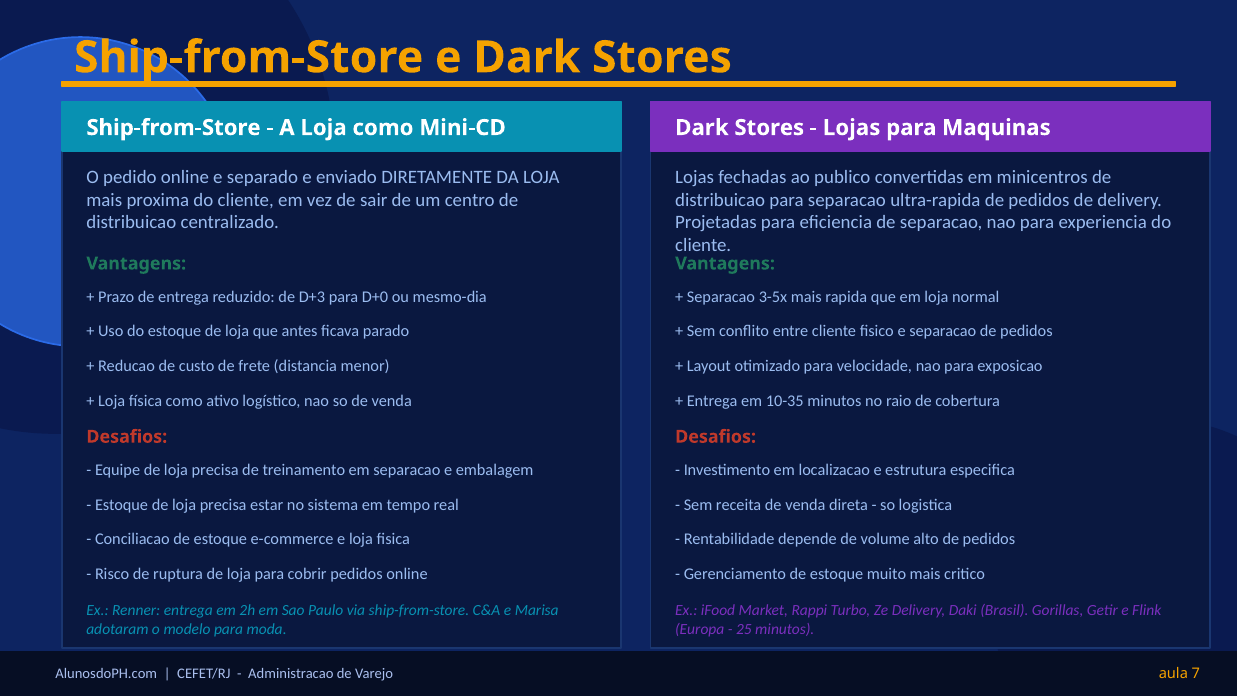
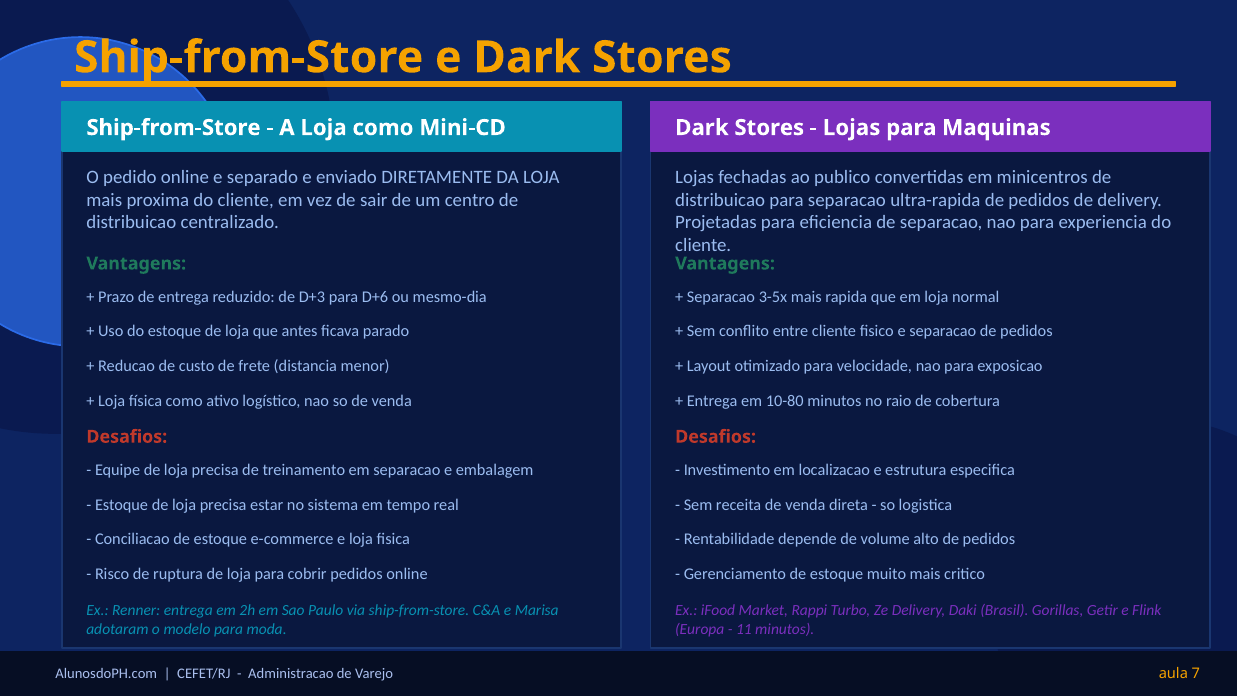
D+0: D+0 -> D+6 (375, 297)
10-35: 10-35 -> 10-80 (785, 401)
25: 25 -> 11 (744, 629)
